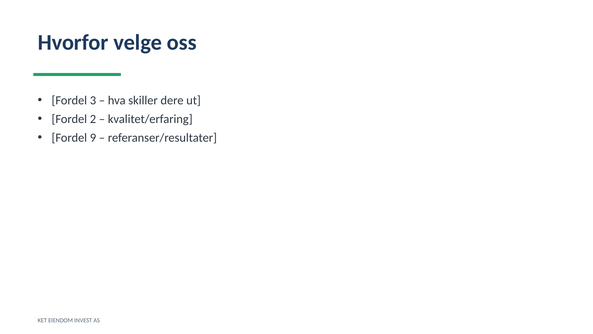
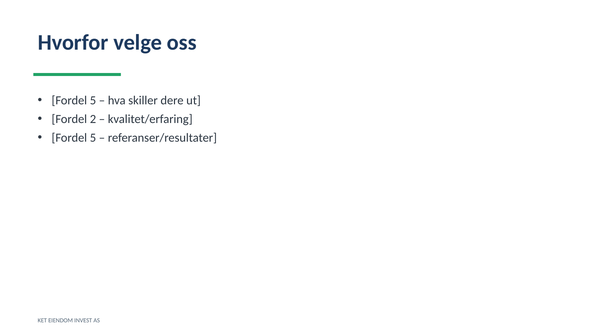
3: 3 -> 5 (93, 100)
9: 9 -> 5 (93, 138)
